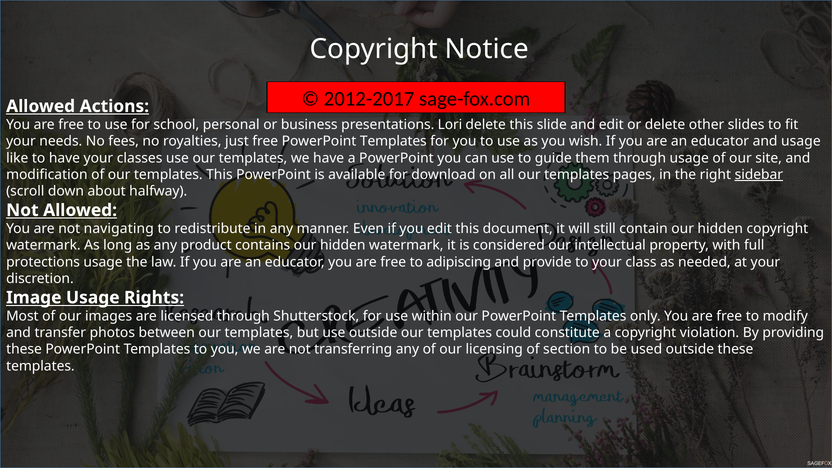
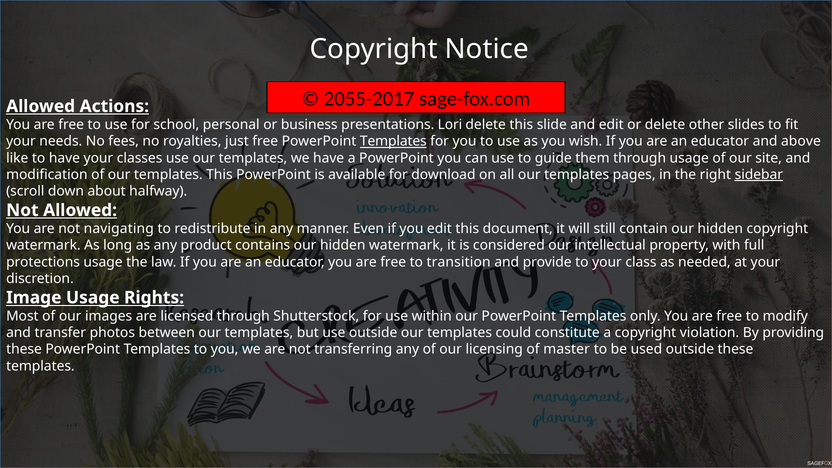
2012-2017: 2012-2017 -> 2055-2017 (369, 99)
Templates underline: none -> present (393, 141)
and usage: usage -> above (801, 141)
adipiscing: adipiscing -> transition (459, 262)
section: section -> master (567, 349)
